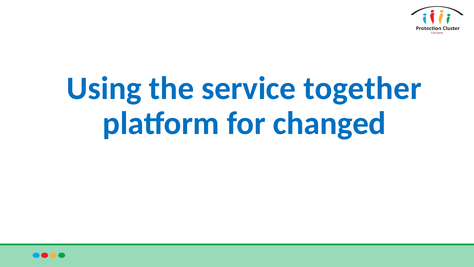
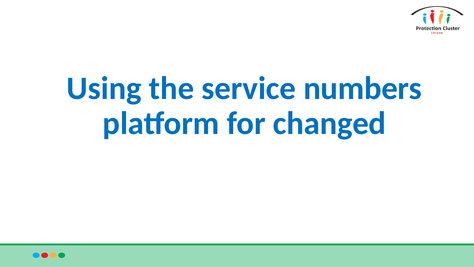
together: together -> numbers (363, 88)
